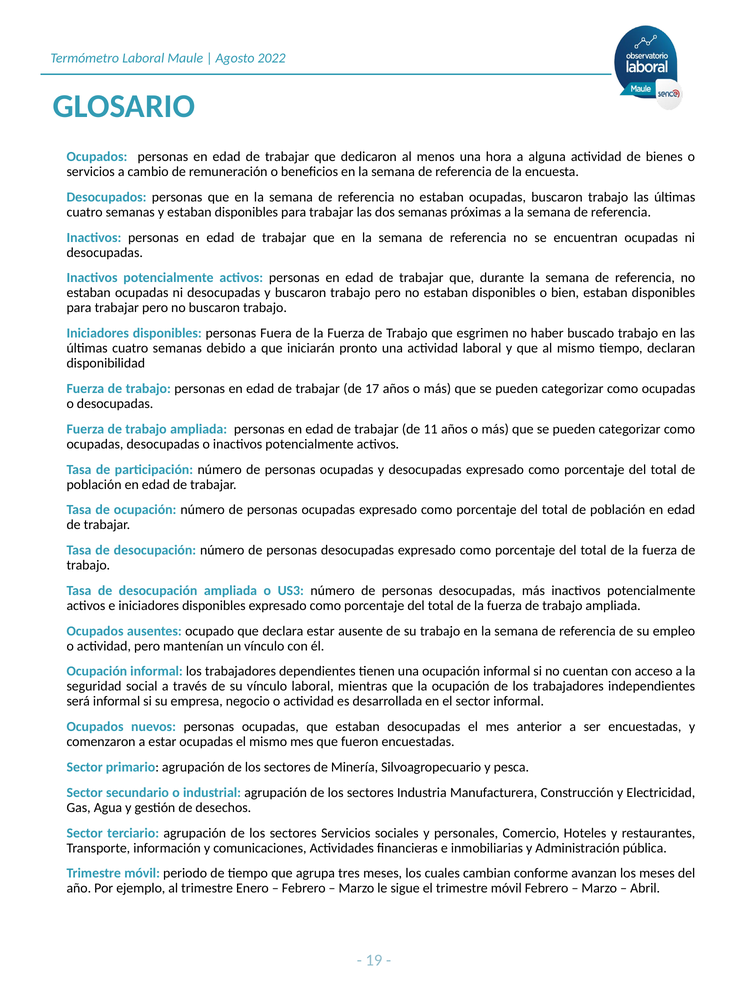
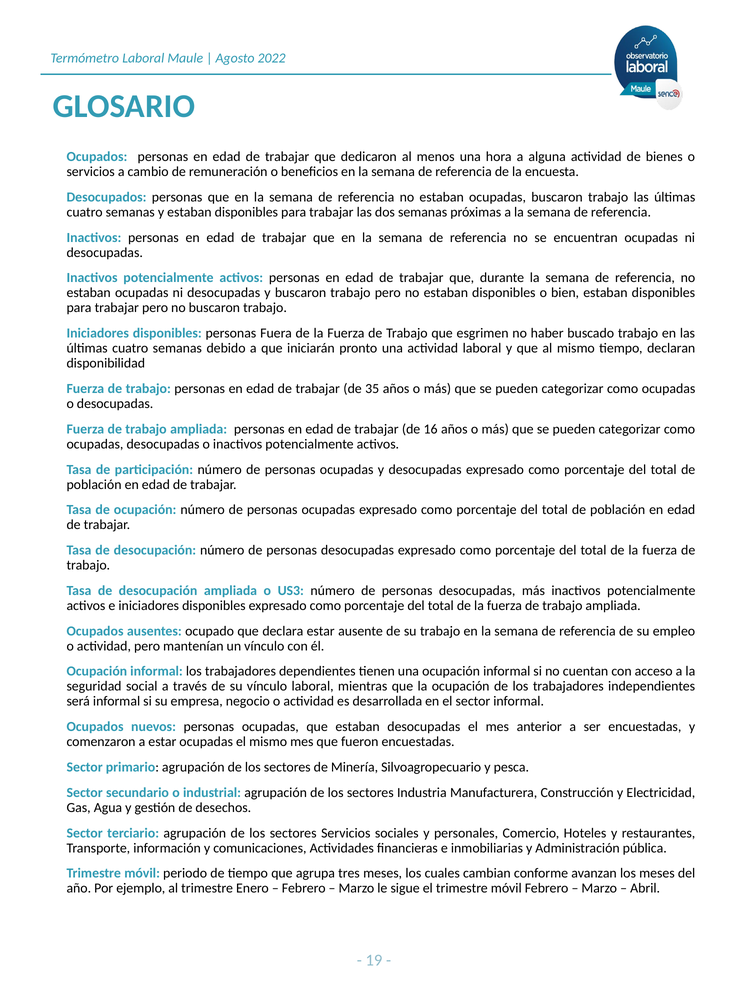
17: 17 -> 35 (372, 389)
11: 11 -> 16 (431, 429)
